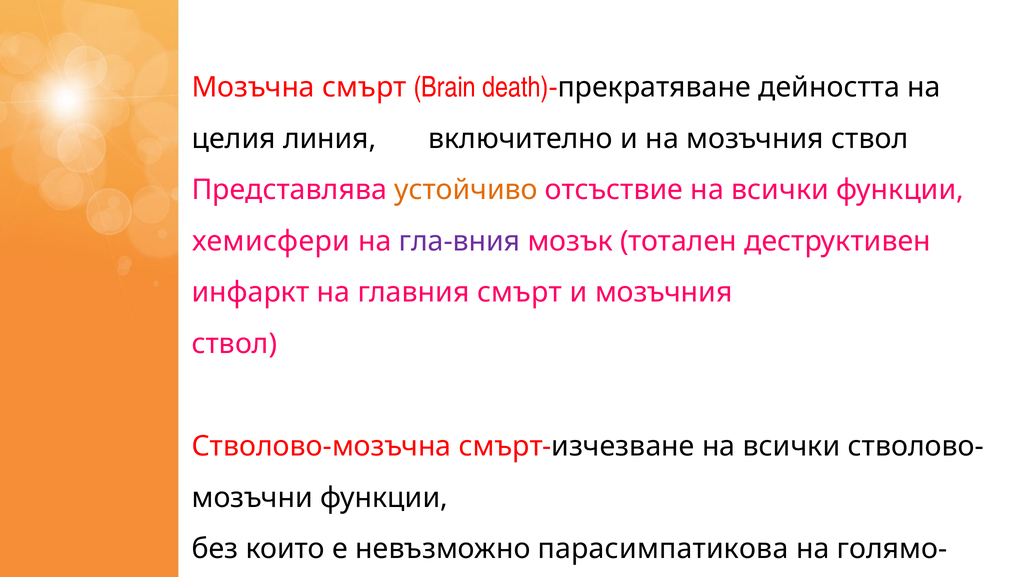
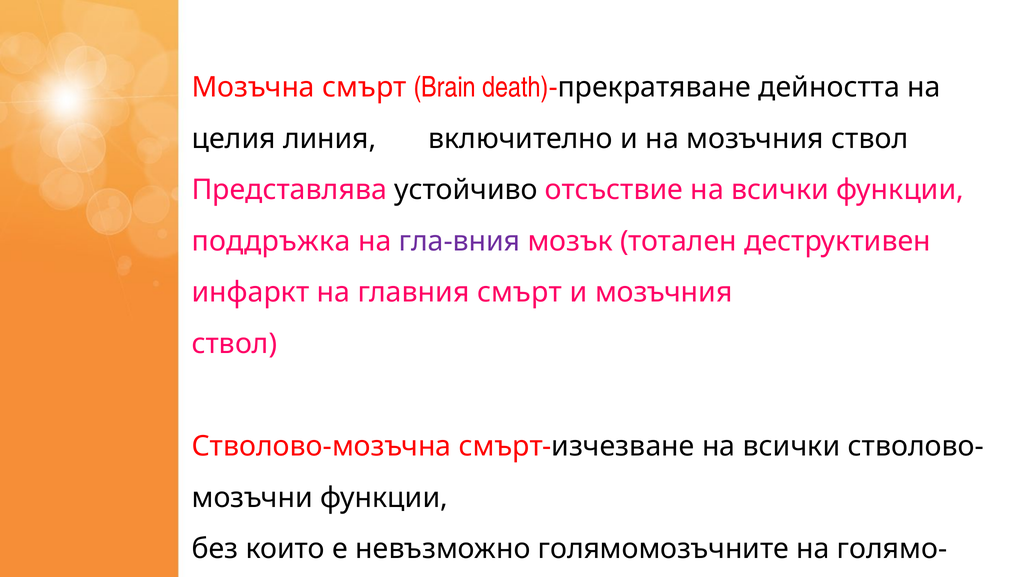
устойчиво colour: orange -> black (466, 190)
хемисфери: хемисфери -> поддръжка (271, 241)
парасимпатикова: парасимпатикова -> голямомозъчните (663, 549)
